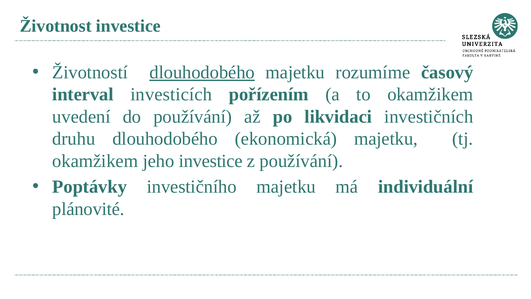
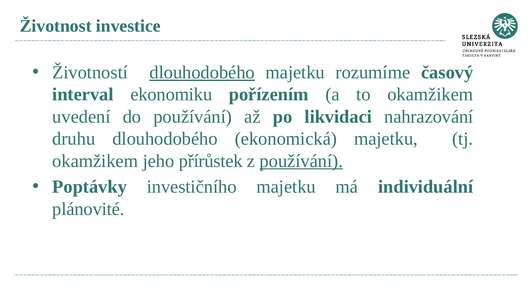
investicích: investicích -> ekonomiku (171, 94)
investičních: investičních -> nahrazování (429, 117)
jeho investice: investice -> přírůstek (211, 161)
používání underline: none -> present (301, 161)
